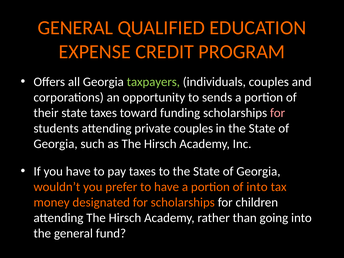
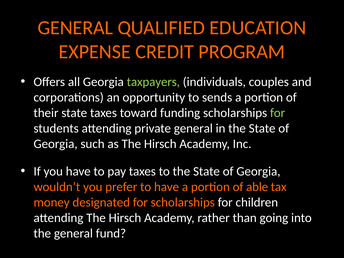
for colour: pink -> light green (278, 113)
private couples: couples -> general (193, 128)
of into: into -> able (257, 187)
